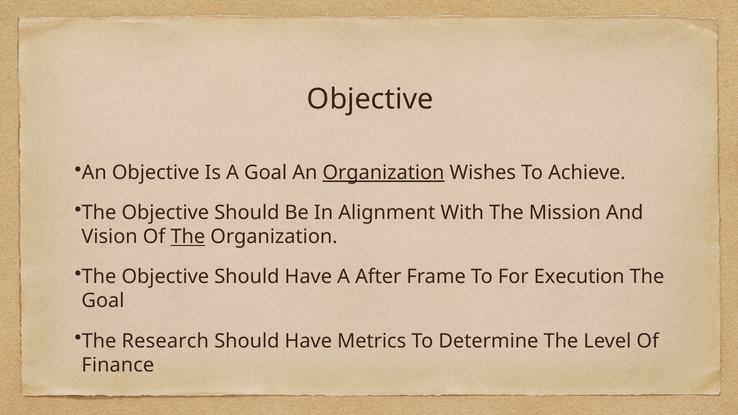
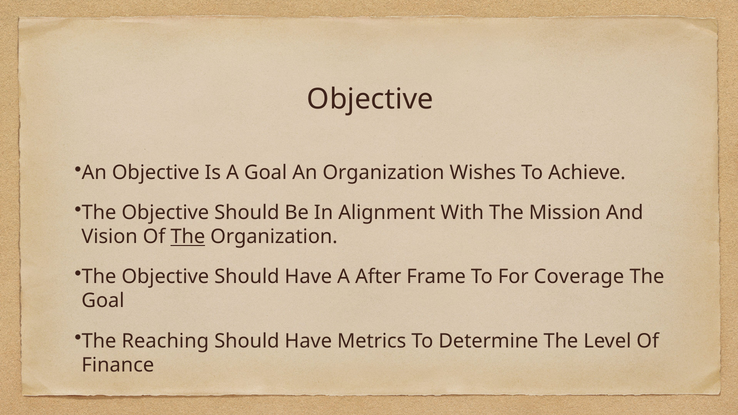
Organization underline: present -> none (384, 173)
Execution: Execution -> Coverage (579, 277)
Research: Research -> Reaching (165, 341)
